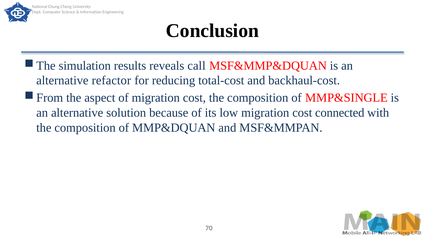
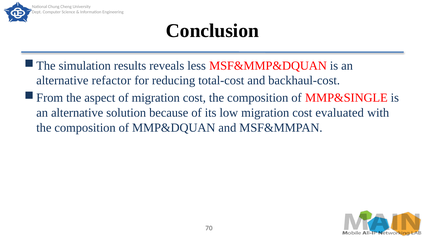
call: call -> less (197, 66)
connected: connected -> evaluated (340, 113)
